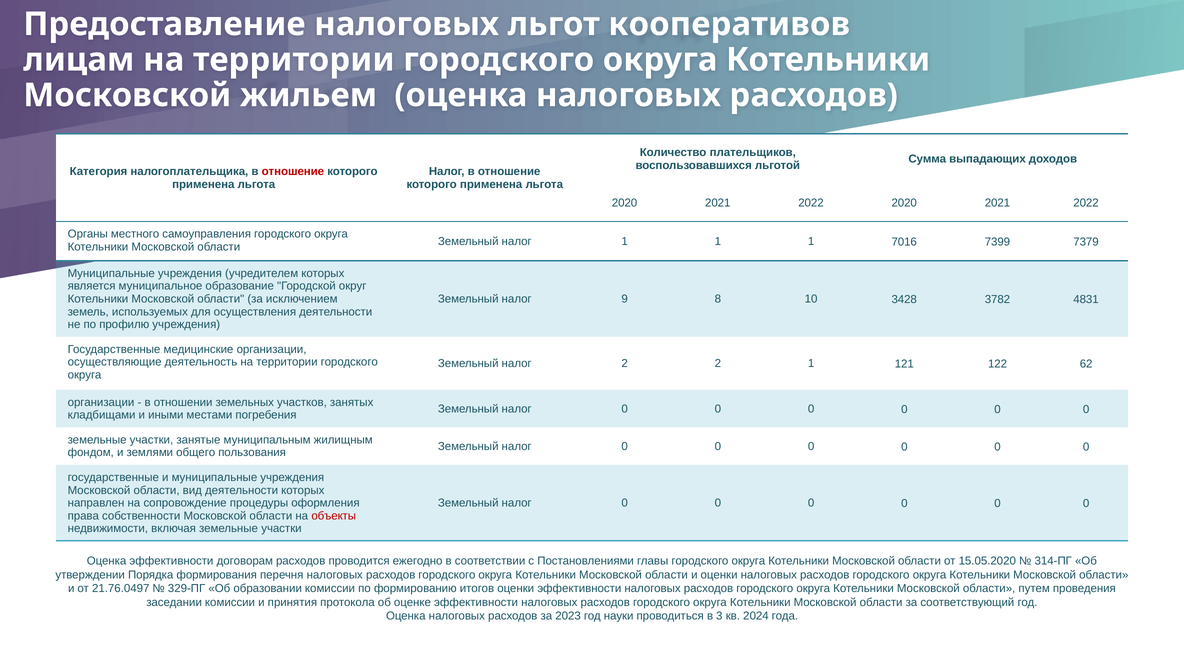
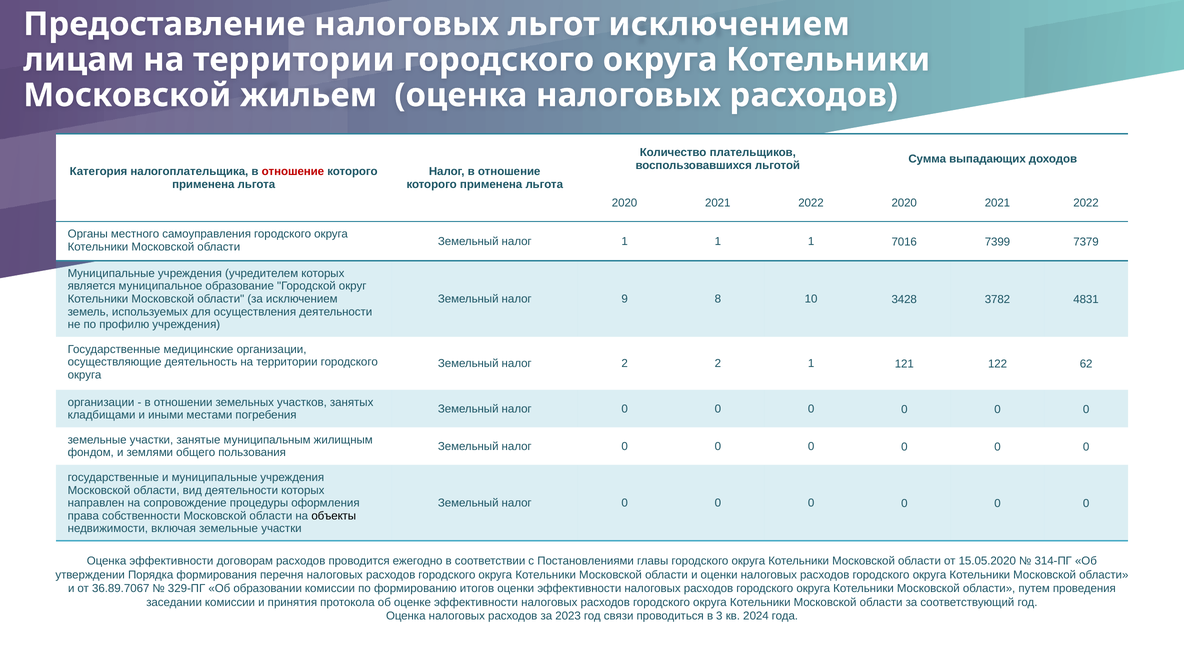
льгот кооперативов: кооперативов -> исключением (729, 24)
объекты colour: red -> black (334, 516)
21.76.0497: 21.76.0497 -> 36.89.7067 (121, 589)
науки: науки -> связи (619, 616)
